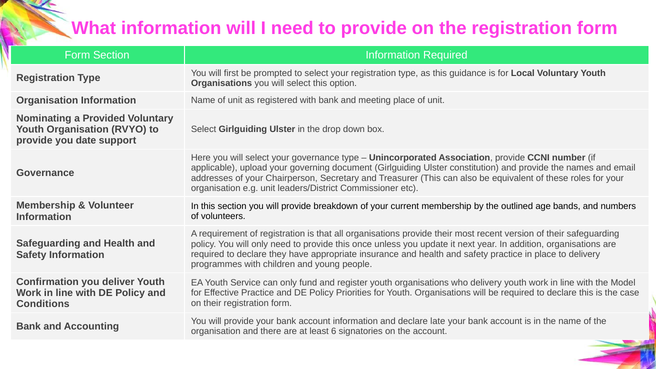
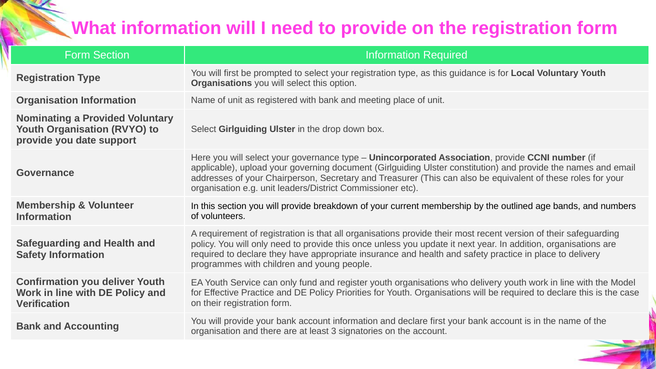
Conditions: Conditions -> Verification (43, 304)
declare late: late -> first (438, 321)
6: 6 -> 3 (334, 331)
